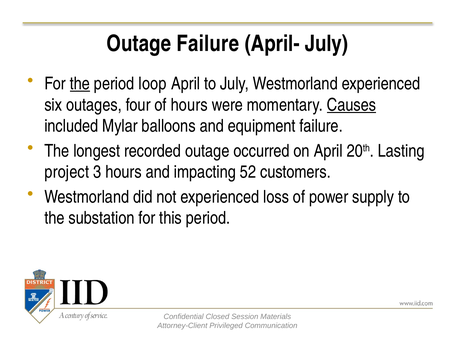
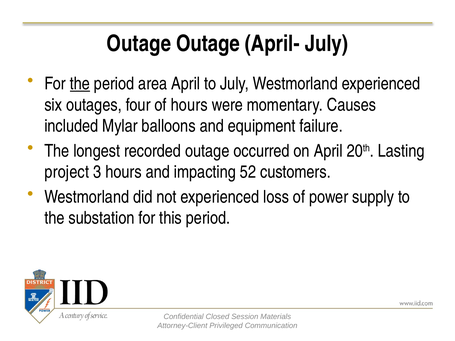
Outage Failure: Failure -> Outage (208, 44)
loop: loop -> area (153, 84)
Causes underline: present -> none (352, 105)
